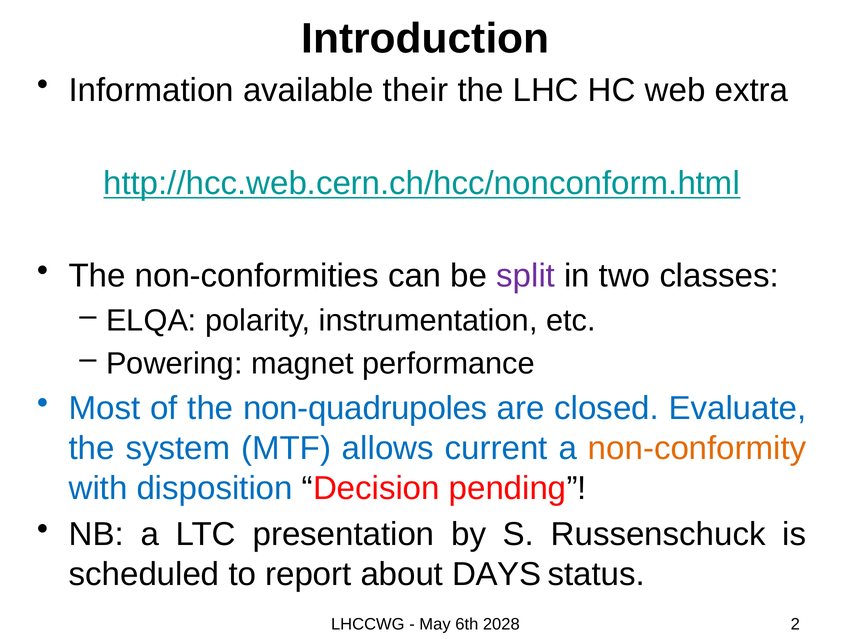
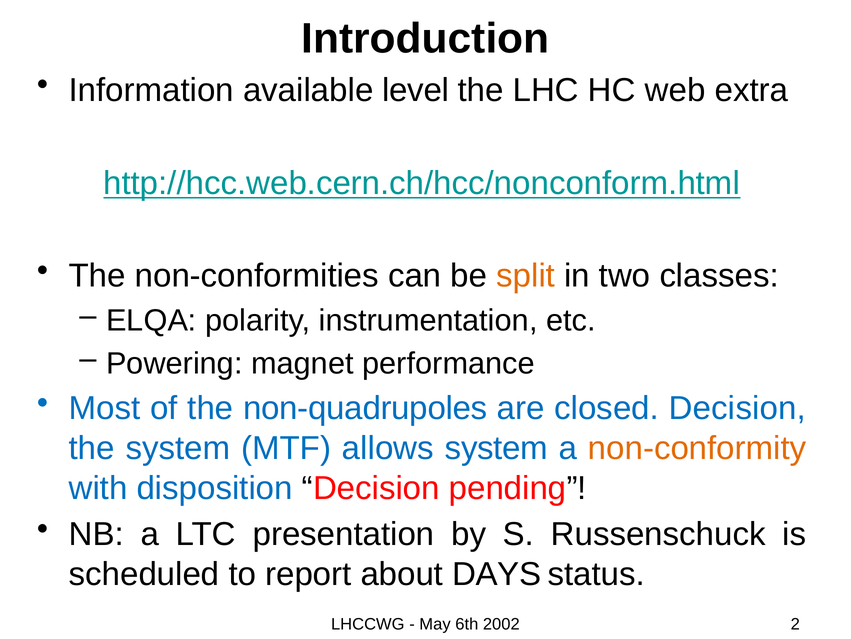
their: their -> level (416, 90)
split colour: purple -> orange (526, 276)
closed Evaluate: Evaluate -> Decision (737, 408)
allows current: current -> system (496, 448)
2028: 2028 -> 2002 (501, 623)
